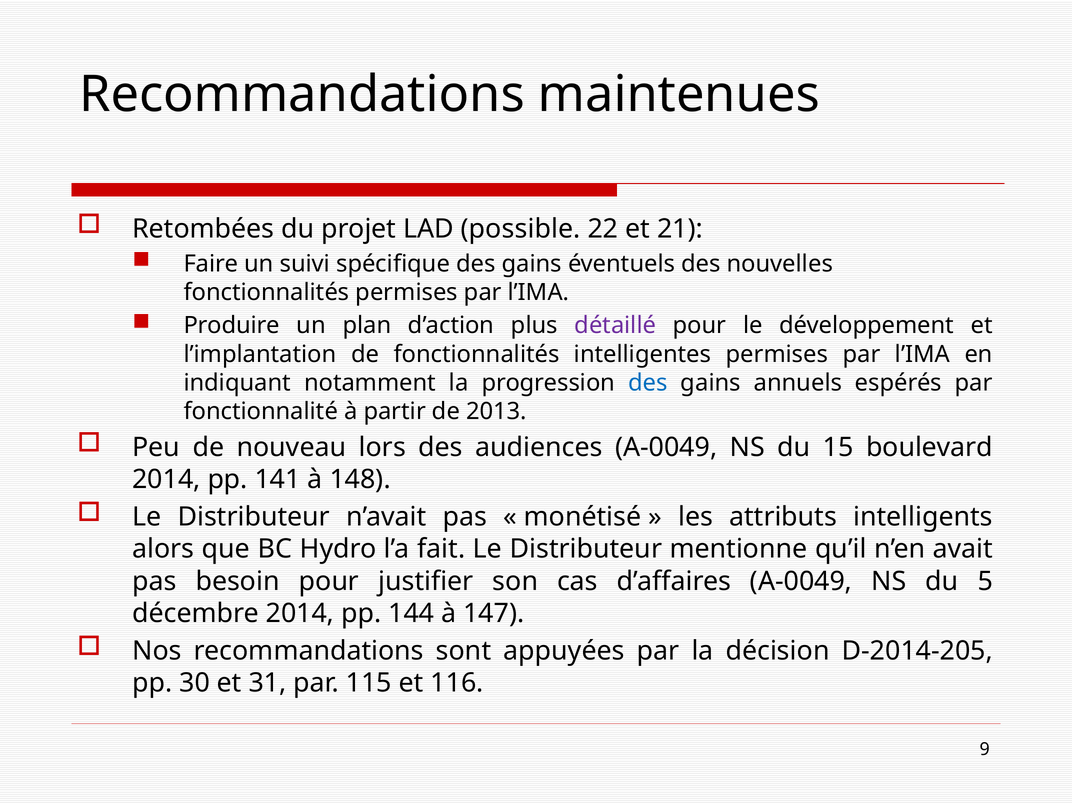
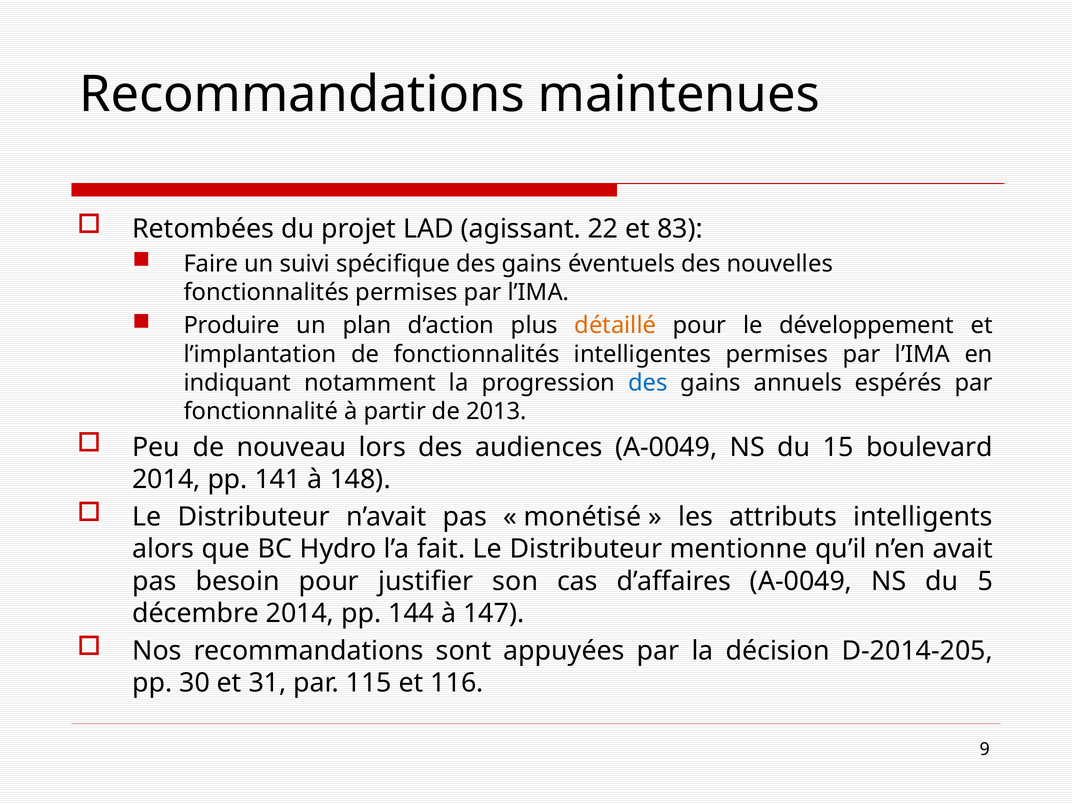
possible: possible -> agissant (521, 229)
21: 21 -> 83 (680, 229)
détaillé colour: purple -> orange (615, 326)
